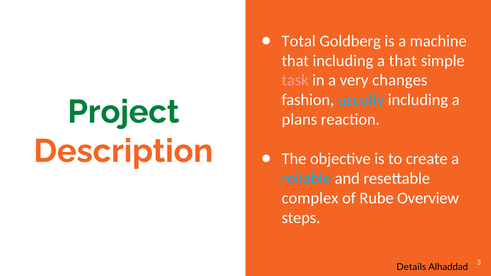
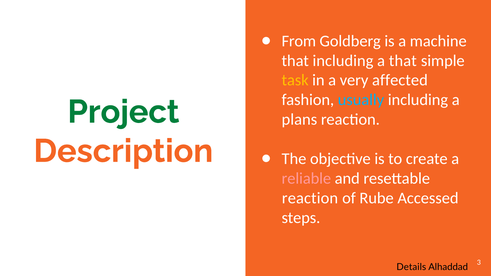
Total: Total -> From (299, 41)
task colour: pink -> yellow (295, 80)
changes: changes -> affected (400, 80)
reliable colour: light blue -> pink (306, 179)
complex: complex -> reaction (310, 198)
Overview: Overview -> Accessed (428, 198)
